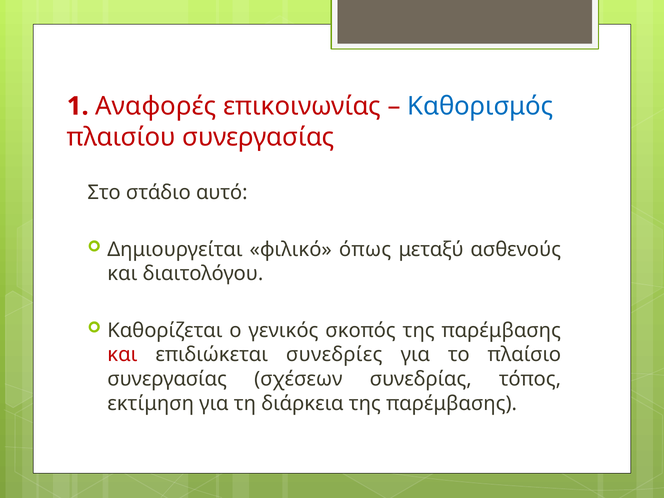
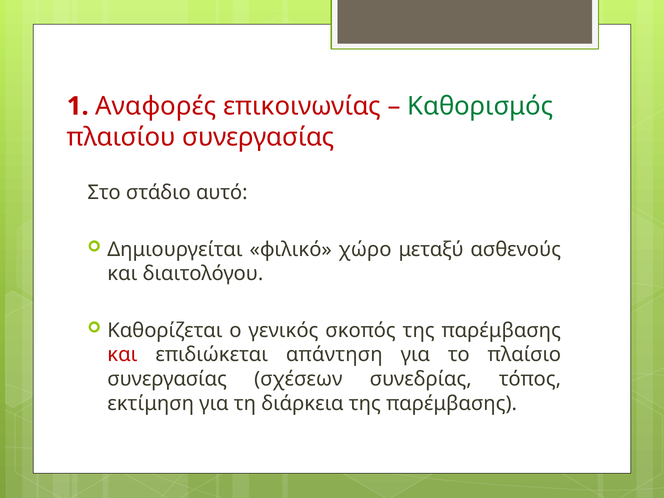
Καθορισμός colour: blue -> green (480, 106)
όπως: όπως -> χώρο (365, 249)
συνεδρίες: συνεδρίες -> απάντηση (334, 355)
